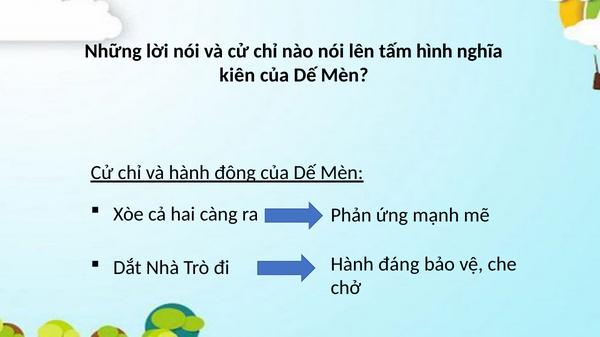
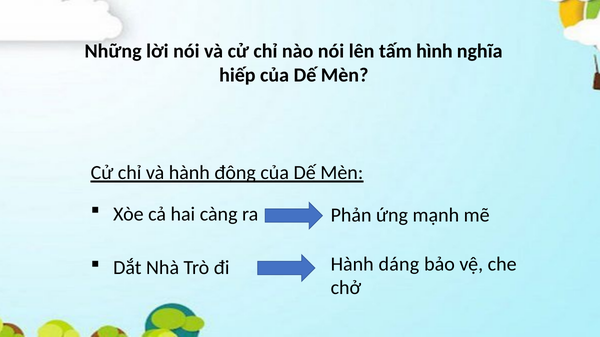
kiên: kiên -> hiếp (237, 75)
đáng: đáng -> dáng (399, 264)
